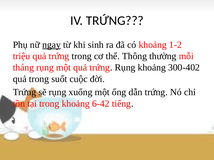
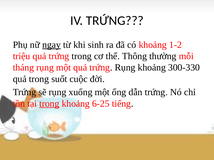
300-402: 300-402 -> 300-330 (184, 68)
trong underline: none -> present (49, 104)
6-42: 6-42 -> 6-25 (101, 104)
